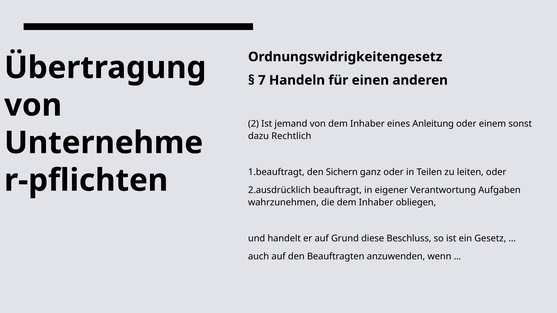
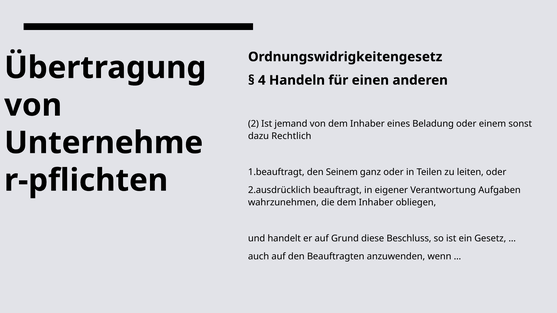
7: 7 -> 4 (262, 80)
Anleitung: Anleitung -> Beladung (433, 124)
Sichern: Sichern -> Seinem (342, 172)
